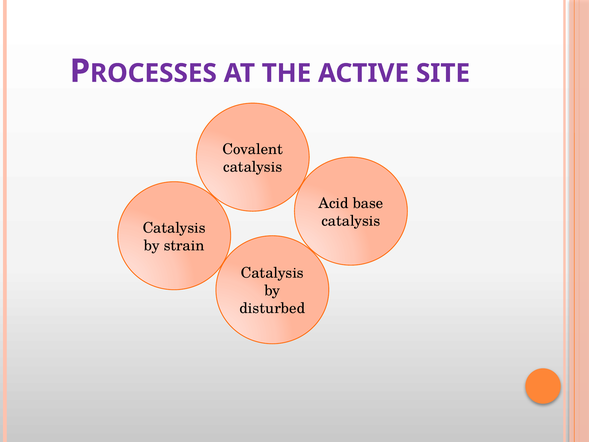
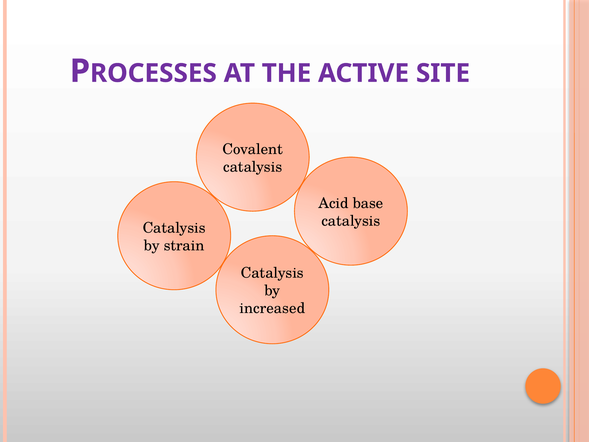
disturbed: disturbed -> increased (272, 308)
